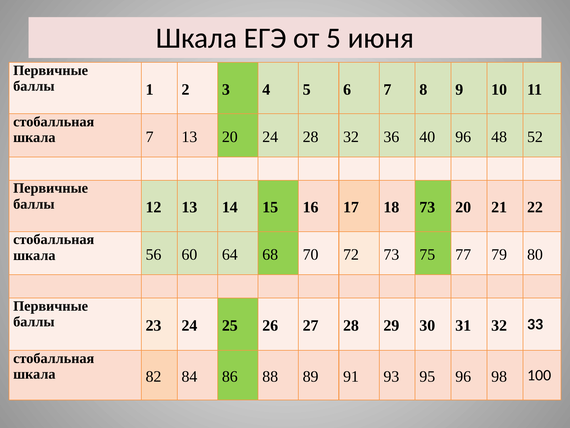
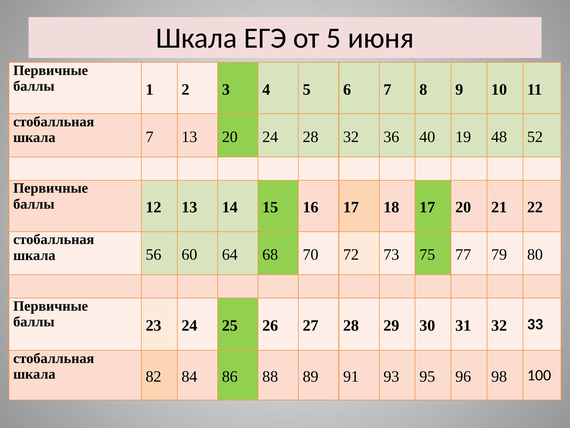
40 96: 96 -> 19 (463, 137)
18 73: 73 -> 17 (427, 207)
